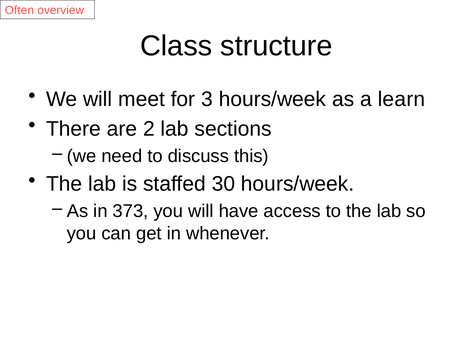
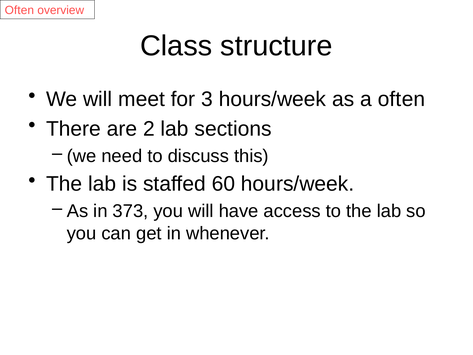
a learn: learn -> often (401, 99)
30: 30 -> 60 (223, 184)
